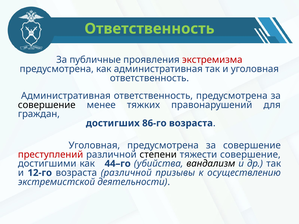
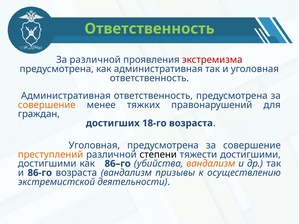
За публичные: публичные -> различной (95, 60)
совершение colour: black -> orange (47, 105)
86-го: 86-го -> 18-го (154, 123)
преступлений colour: red -> orange (51, 155)
тяжести совершение: совершение -> достигшими (250, 155)
44–го: 44–го -> 86–го (118, 164)
вандализм colour: black -> orange (211, 164)
12-го: 12-го -> 86-го (40, 173)
возраста различной: различной -> вандализм (126, 173)
